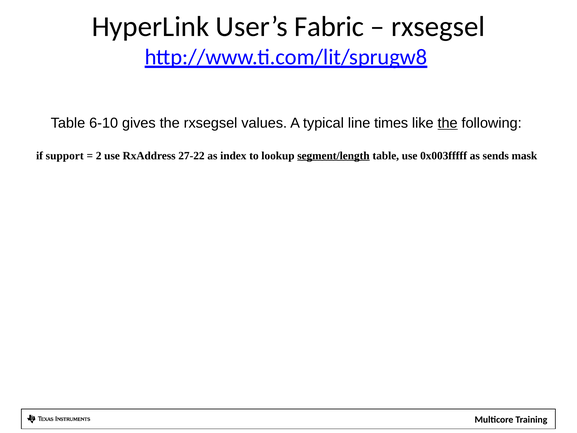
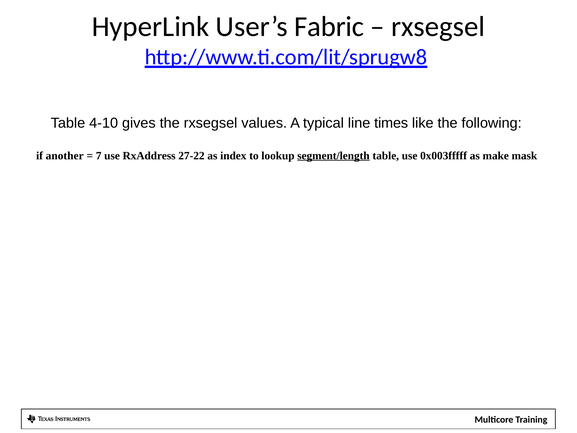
6-10: 6-10 -> 4-10 (104, 123)
the underline: present -> none (448, 123)
support: support -> another (65, 156)
2: 2 -> 7 (99, 156)
sends: sends -> make (496, 156)
